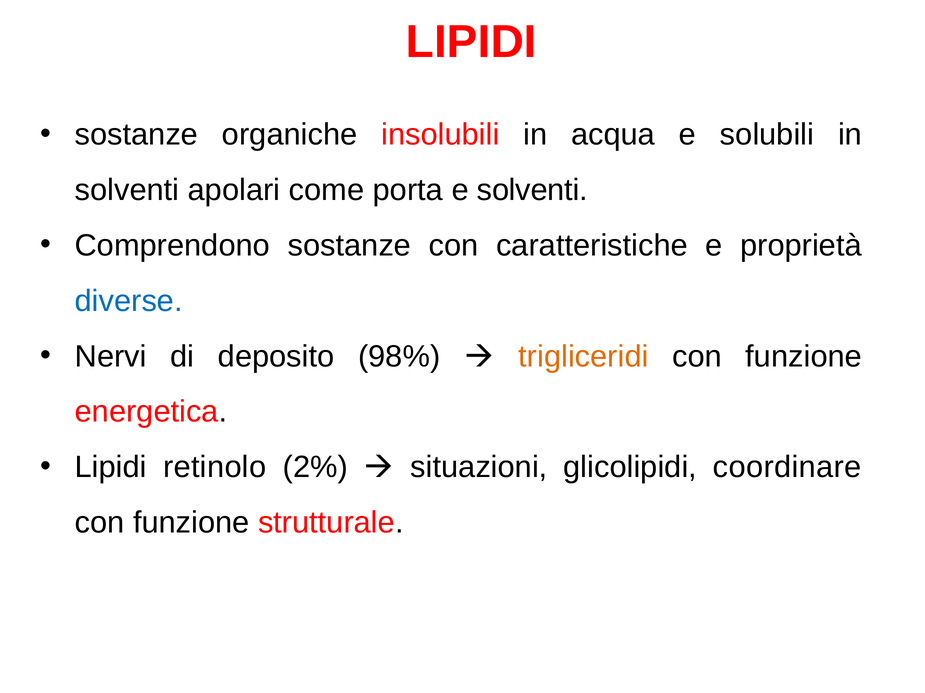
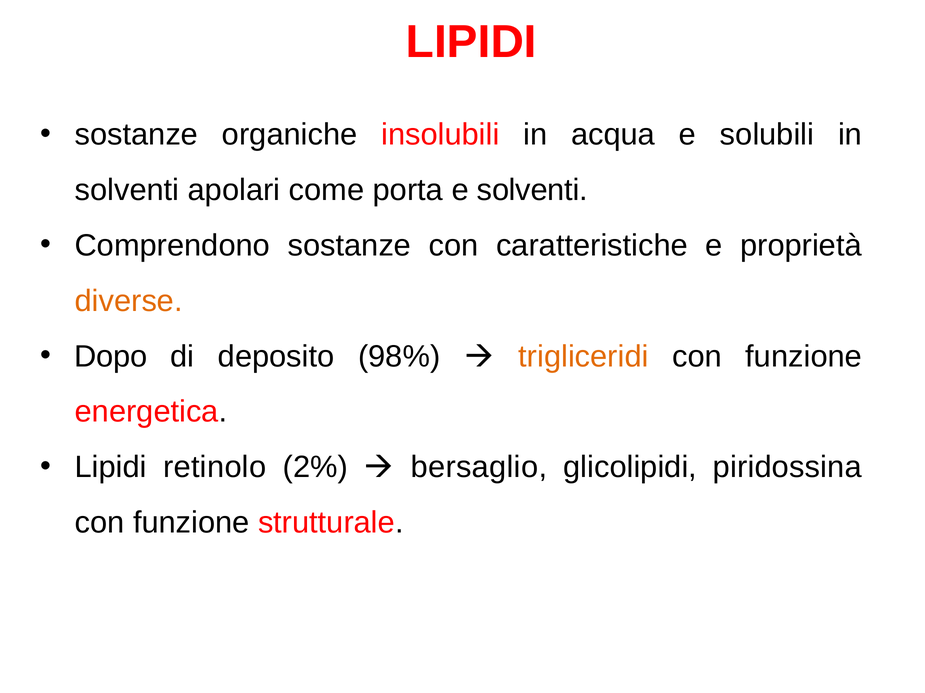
diverse colour: blue -> orange (129, 301)
Nervi: Nervi -> Dopo (111, 357)
situazioni: situazioni -> bersaglio (479, 468)
coordinare: coordinare -> piridossina (787, 468)
